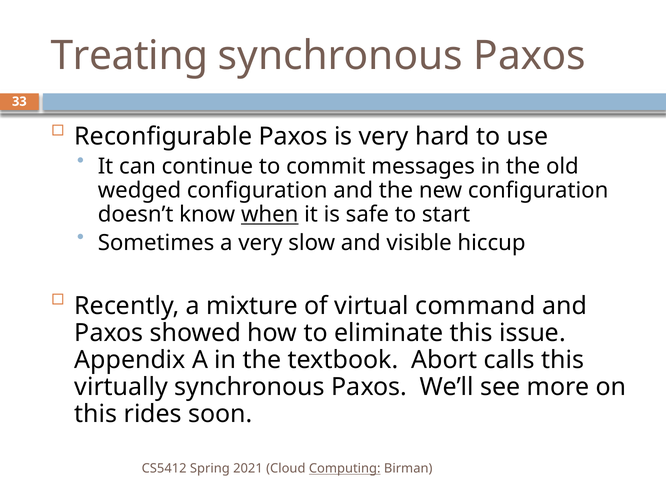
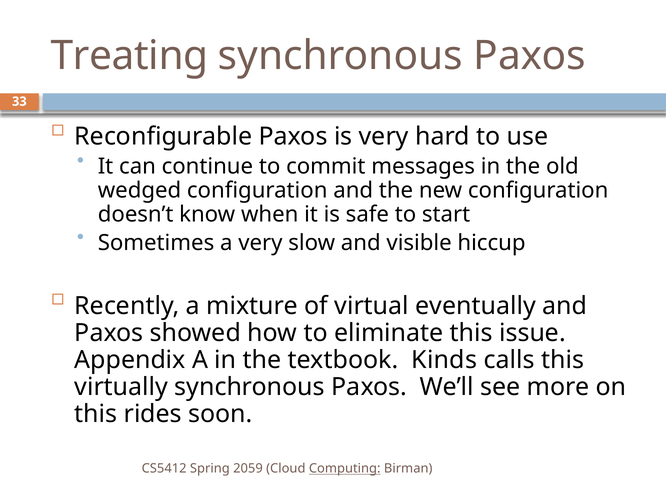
when underline: present -> none (270, 214)
command: command -> eventually (476, 306)
Abort: Abort -> Kinds (444, 360)
2021: 2021 -> 2059 (248, 468)
